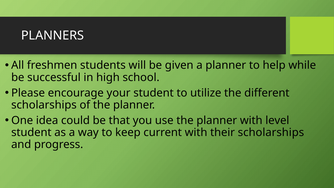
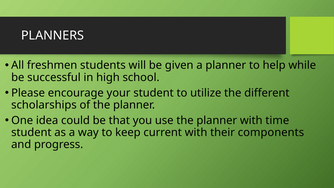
level: level -> time (277, 120)
their scholarships: scholarships -> components (271, 132)
